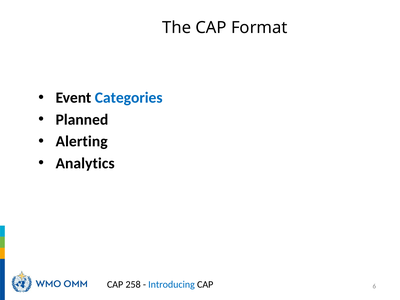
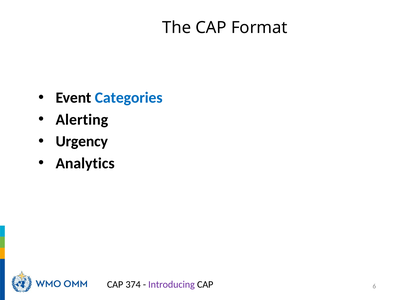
Planned: Planned -> Alerting (82, 120)
Alerting: Alerting -> Urgency (82, 141)
258: 258 -> 374 (133, 285)
Introducing colour: blue -> purple (172, 285)
